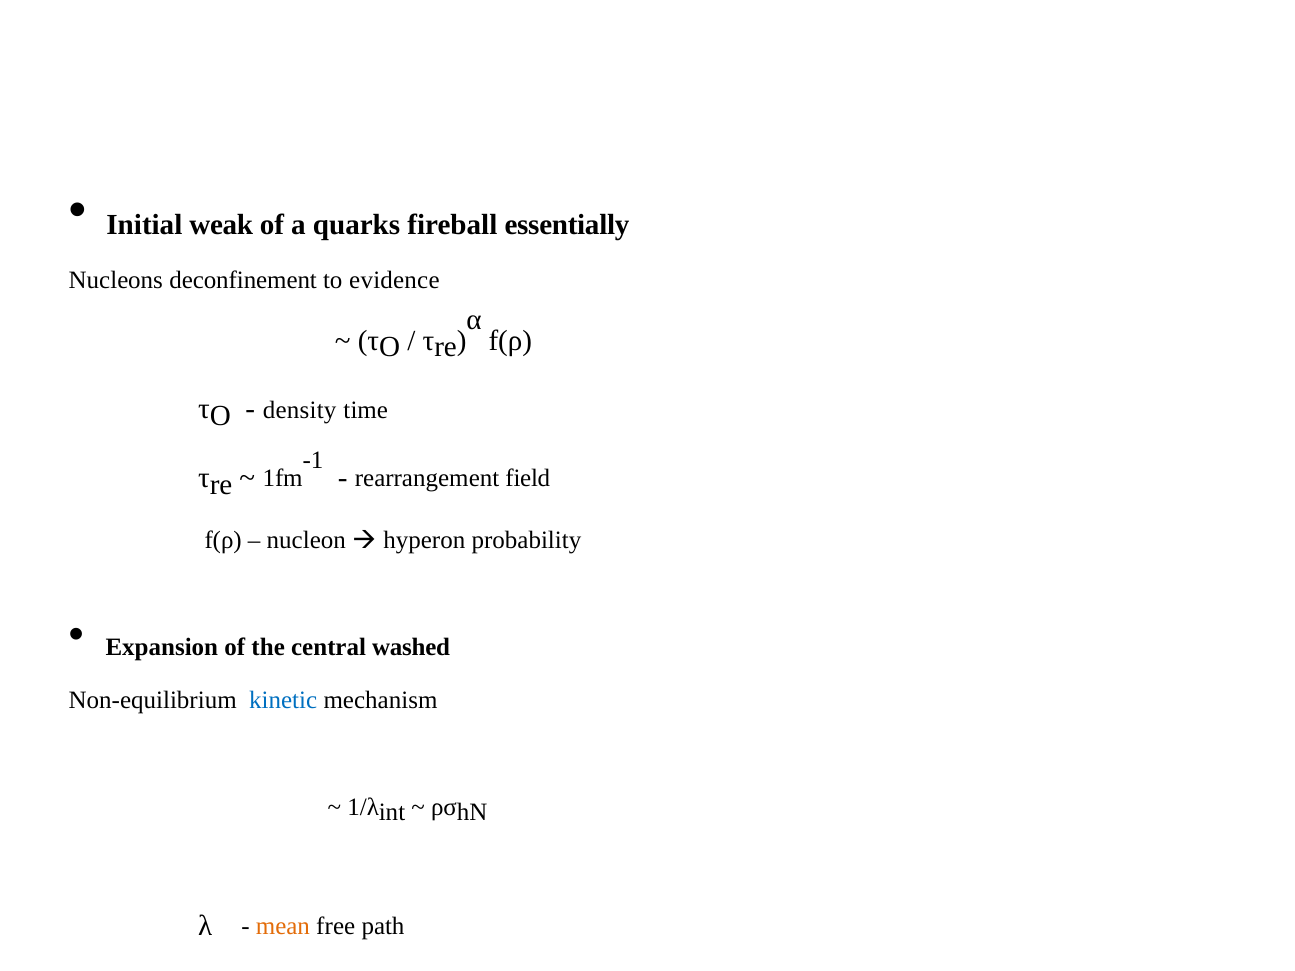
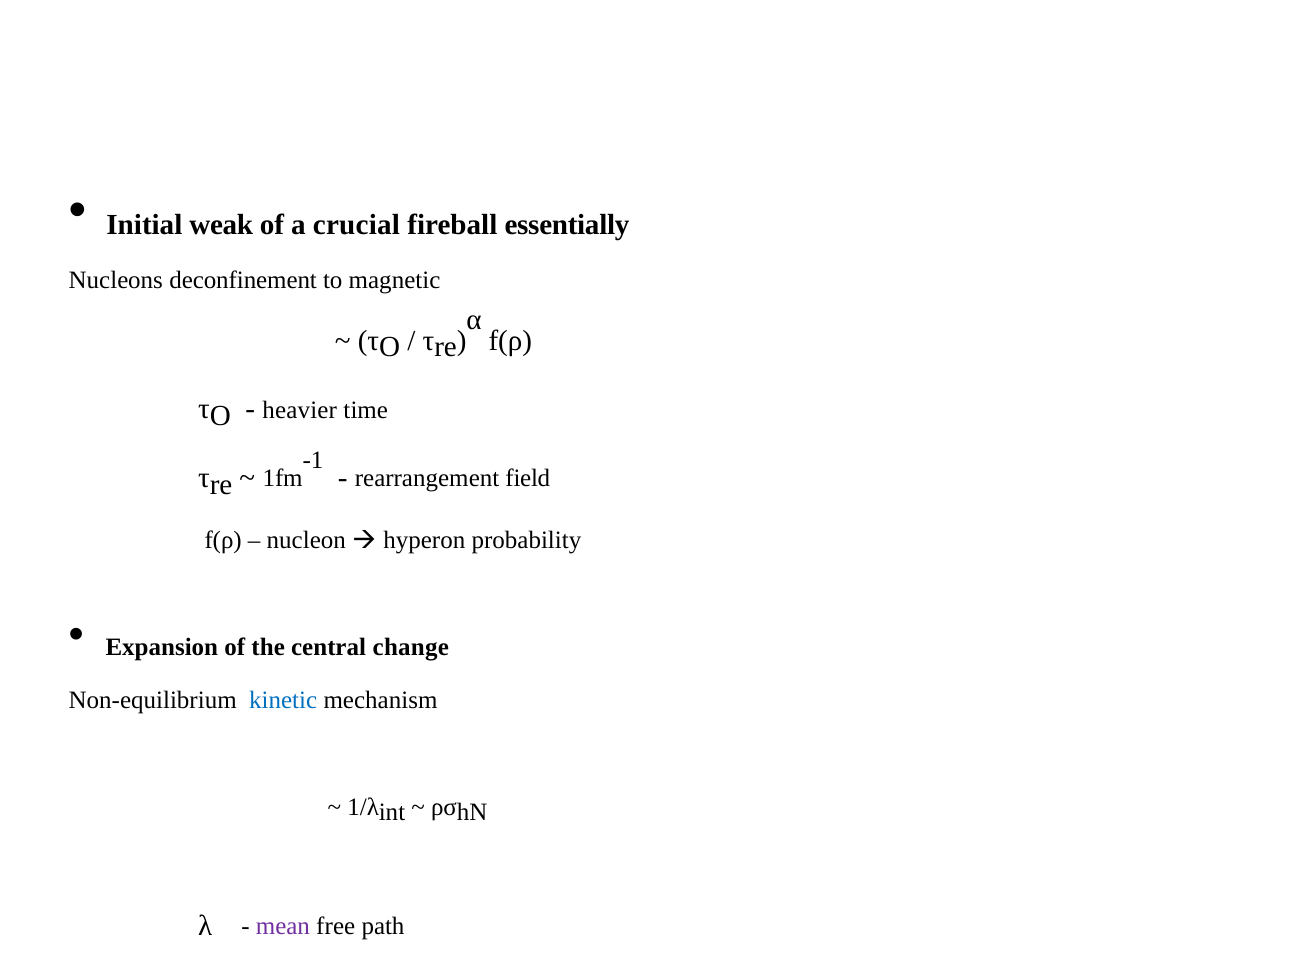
quarks: quarks -> crucial (356, 225)
evidence: evidence -> magnetic (395, 281)
density: density -> heavier (300, 410)
washed: washed -> change (411, 647)
mean colour: orange -> purple (283, 926)
